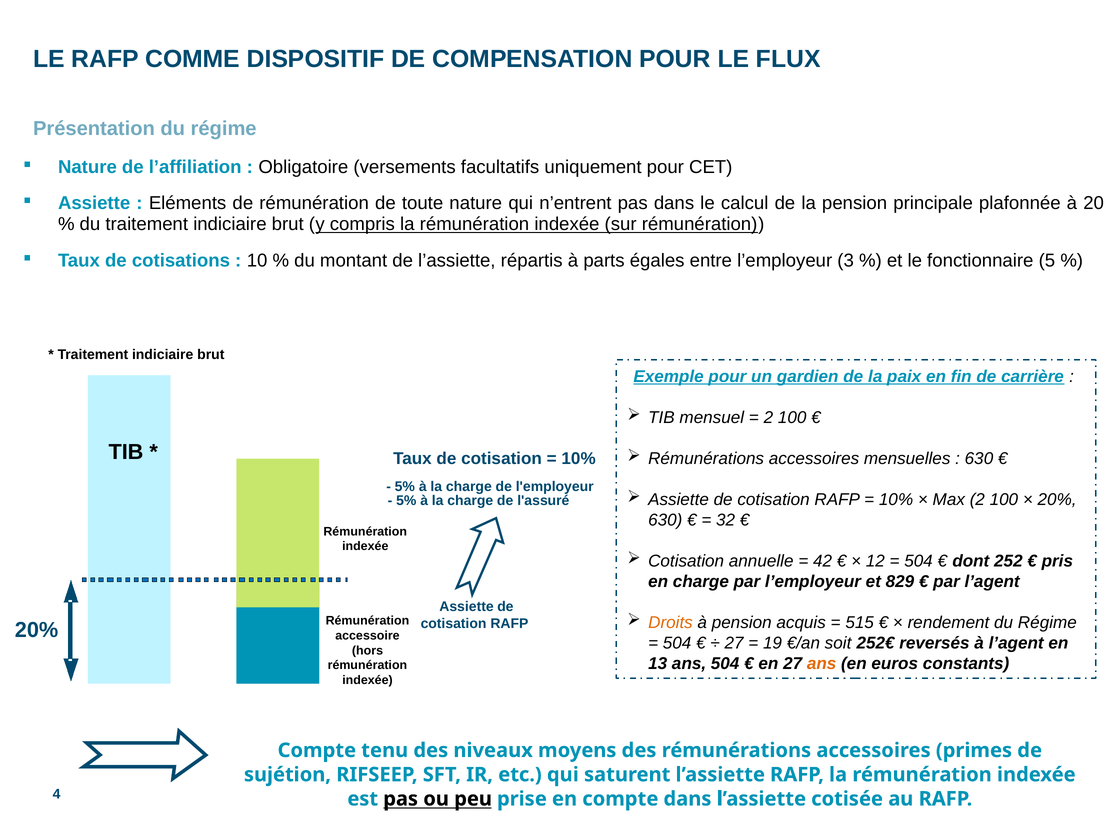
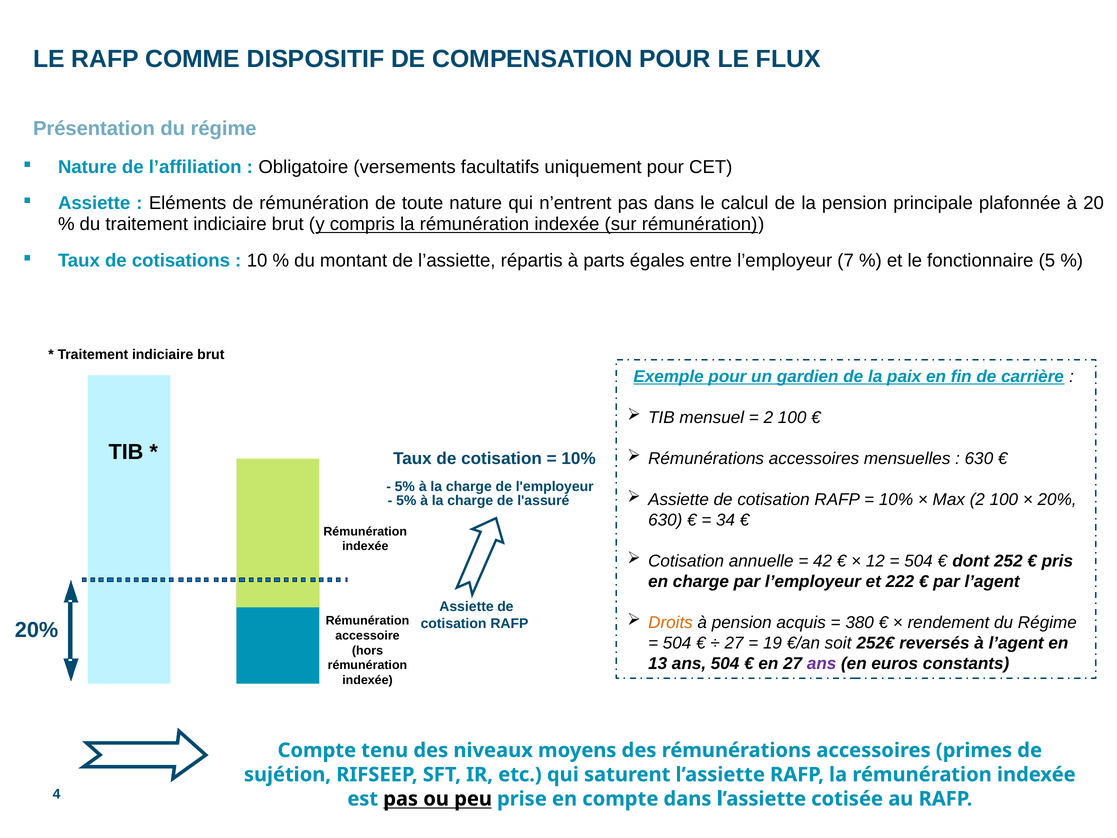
3: 3 -> 7 (846, 260)
32: 32 -> 34 (726, 520)
829: 829 -> 222 (900, 581)
515: 515 -> 380 (860, 622)
ans colour: orange -> purple (822, 663)
